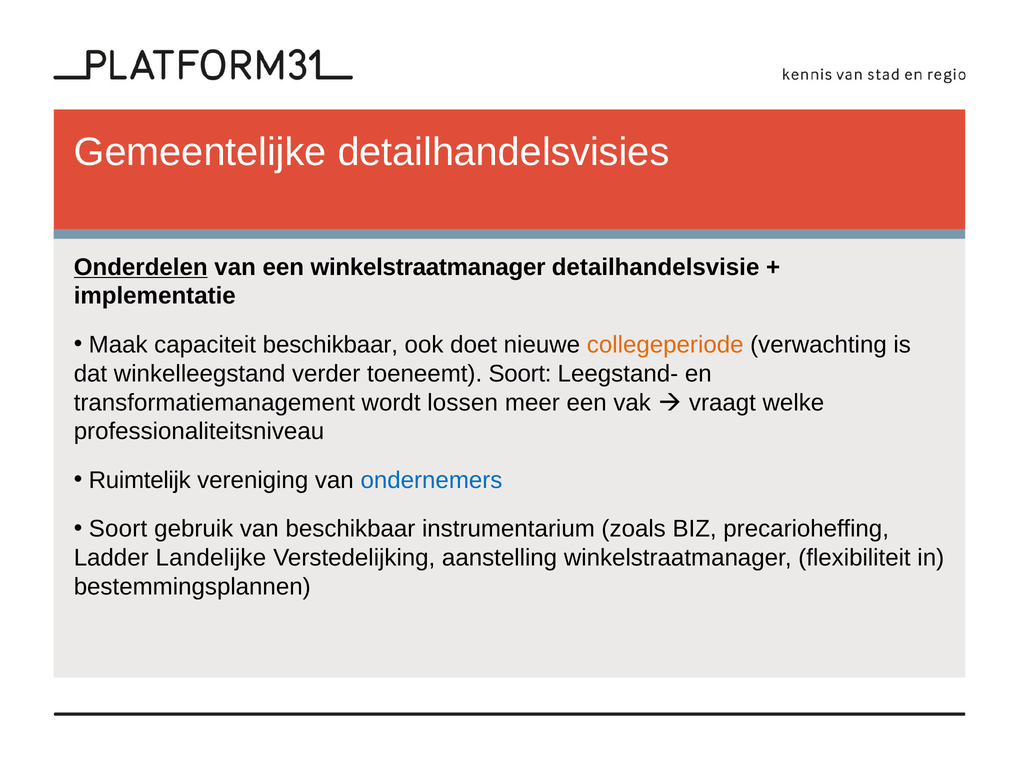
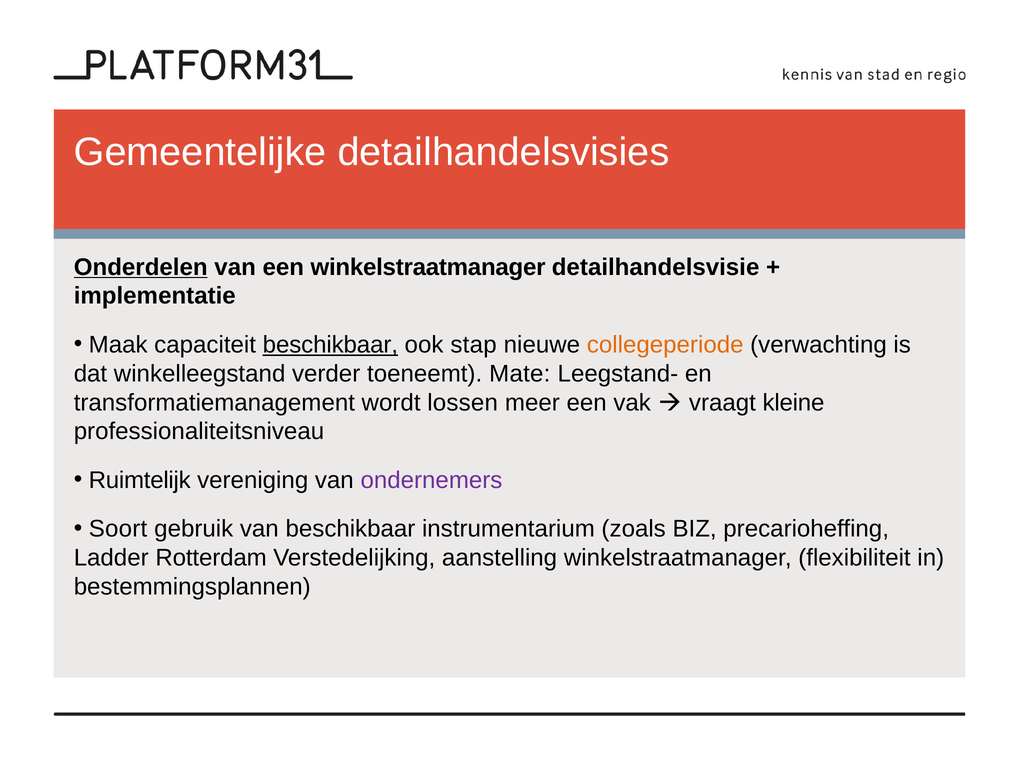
beschikbaar underline: none -> present (330, 344)
doet: doet -> stap (474, 344)
toeneemt Soort: Soort -> Mate (520, 373)
welke: welke -> kleine (794, 402)
ondernemers colour: blue -> purple (431, 480)
Landelijke: Landelijke -> Rotterdam (211, 557)
